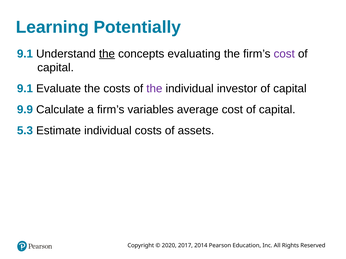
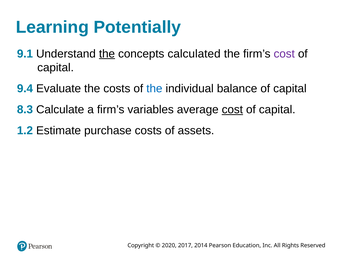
evaluating: evaluating -> calculated (194, 54)
9.1: 9.1 -> 9.4 (25, 89)
the colour: purple -> blue (154, 89)
investor: investor -> balance (237, 89)
9.9: 9.9 -> 8.3 (25, 110)
cost underline: none -> present (232, 110)
5.3: 5.3 -> 1.2 (25, 131)
Estimate individual: individual -> purchase (108, 131)
